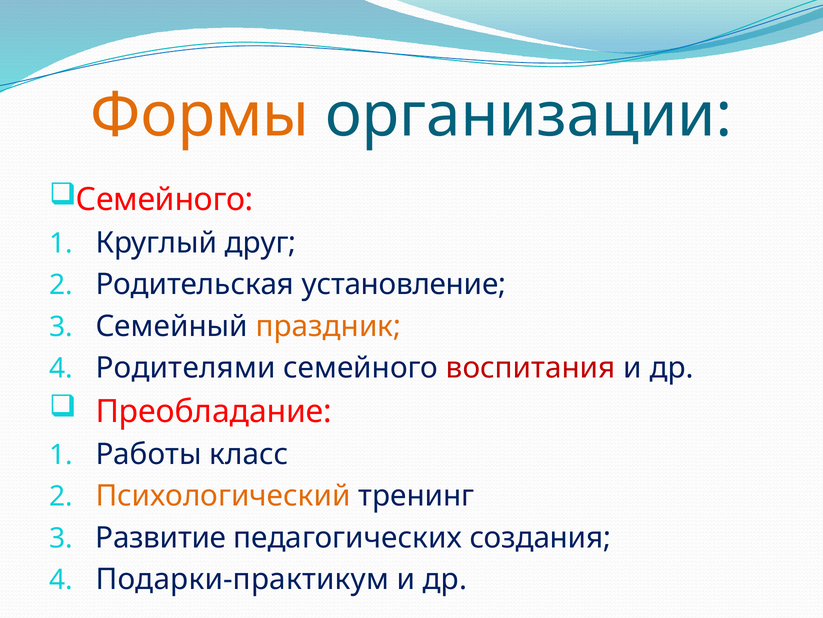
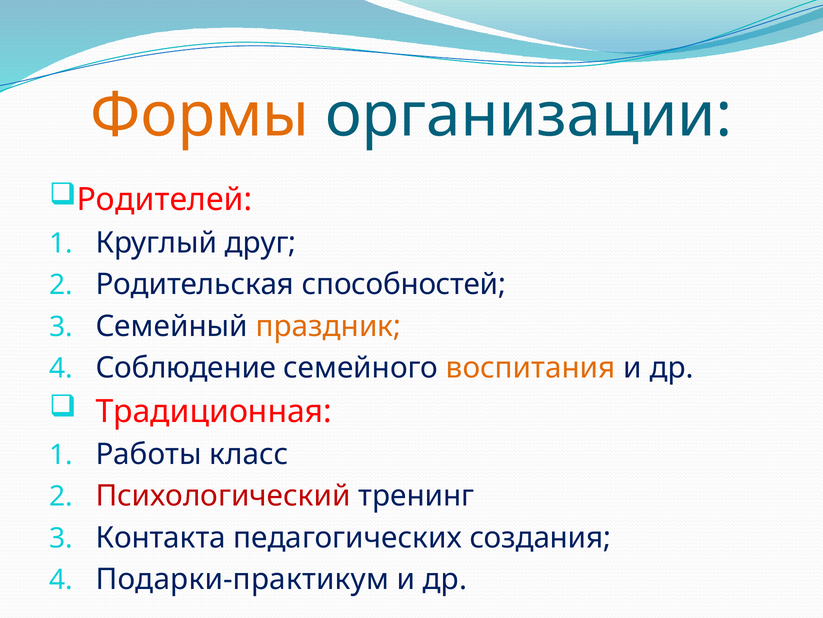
Семейного: Семейного -> Родителей (165, 200)
установление: установление -> способностей (404, 284)
Родителями: Родителями -> Соблюдение (186, 367)
воспитания colour: red -> orange (531, 367)
Преобладание: Преобладание -> Традиционная (214, 411)
Психологический colour: orange -> red (223, 496)
Развитие: Развитие -> Контакта (161, 537)
